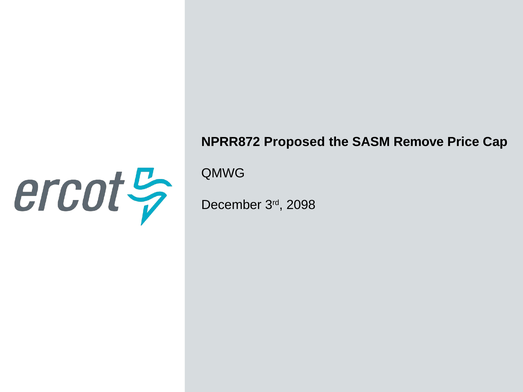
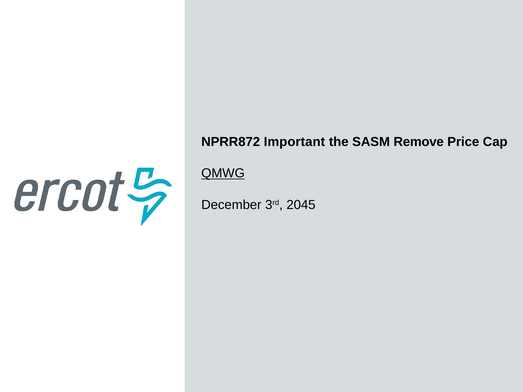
Proposed: Proposed -> Important (294, 142)
QMWG underline: none -> present (223, 173)
2098: 2098 -> 2045 (301, 205)
